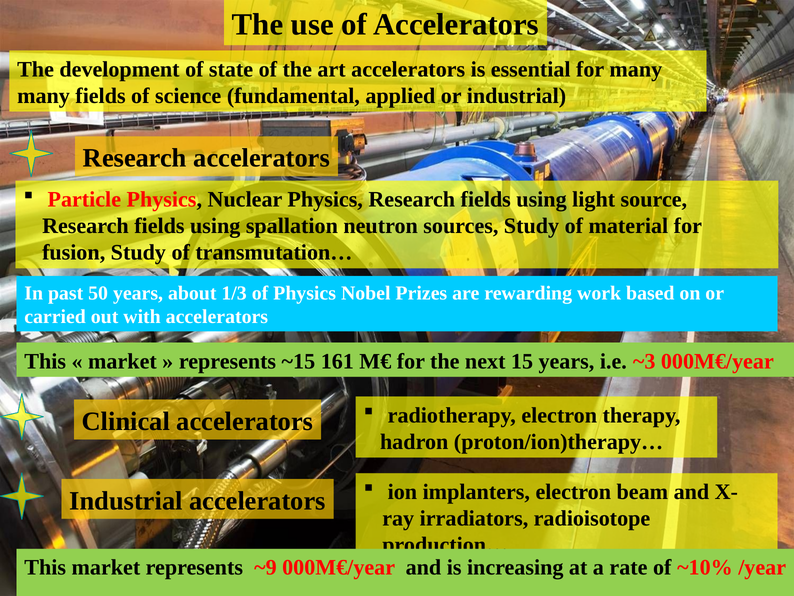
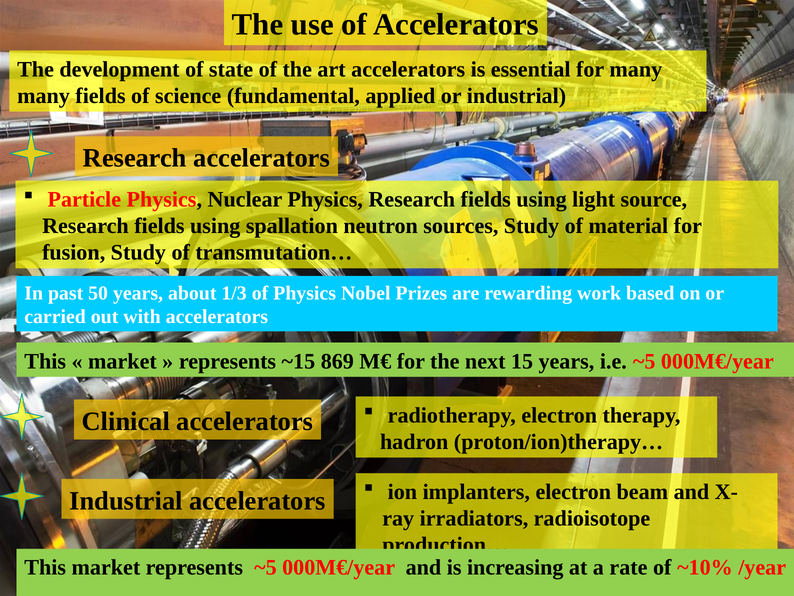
161: 161 -> 869 (337, 361)
i.e ~3: ~3 -> ~5 (644, 361)
represents ~9: ~9 -> ~5 (265, 567)
